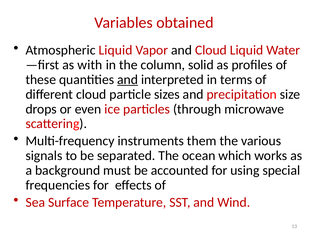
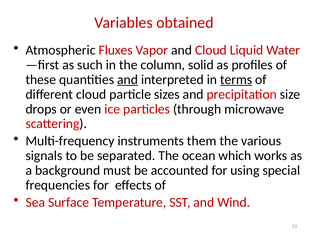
Atmospheric Liquid: Liquid -> Fluxes (116, 50)
with: with -> such (90, 65)
terms underline: none -> present (236, 80)
